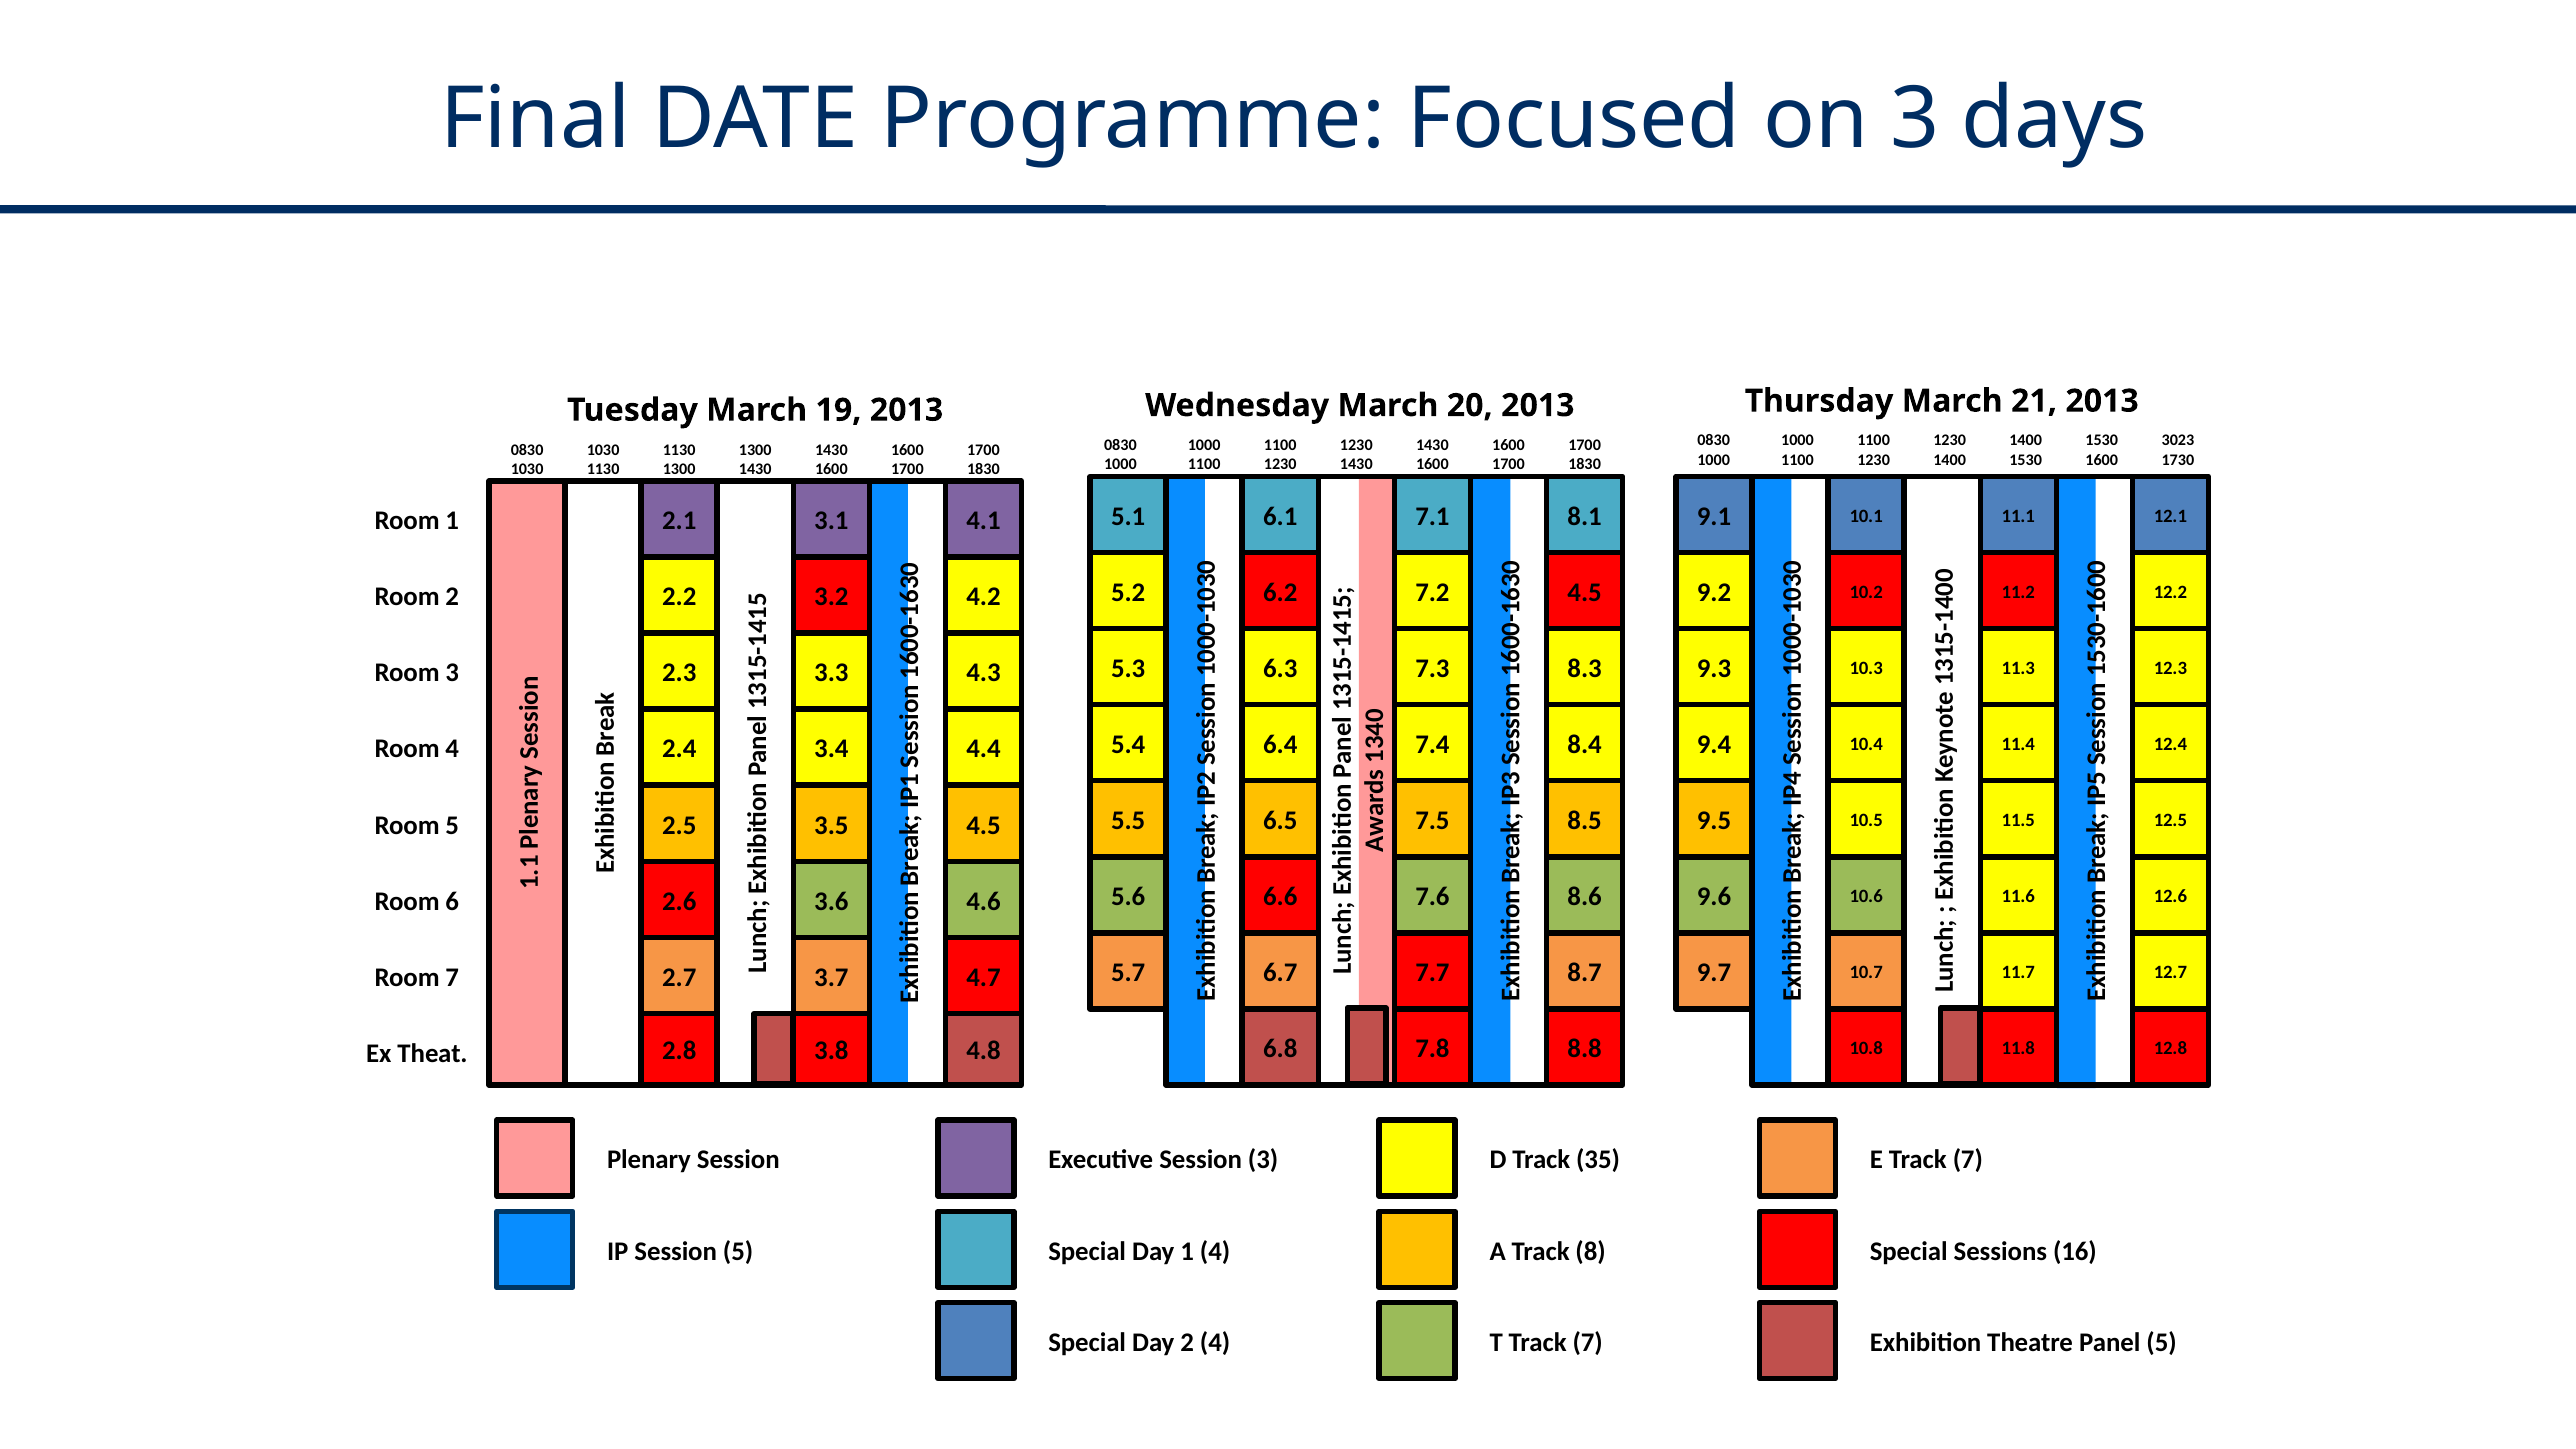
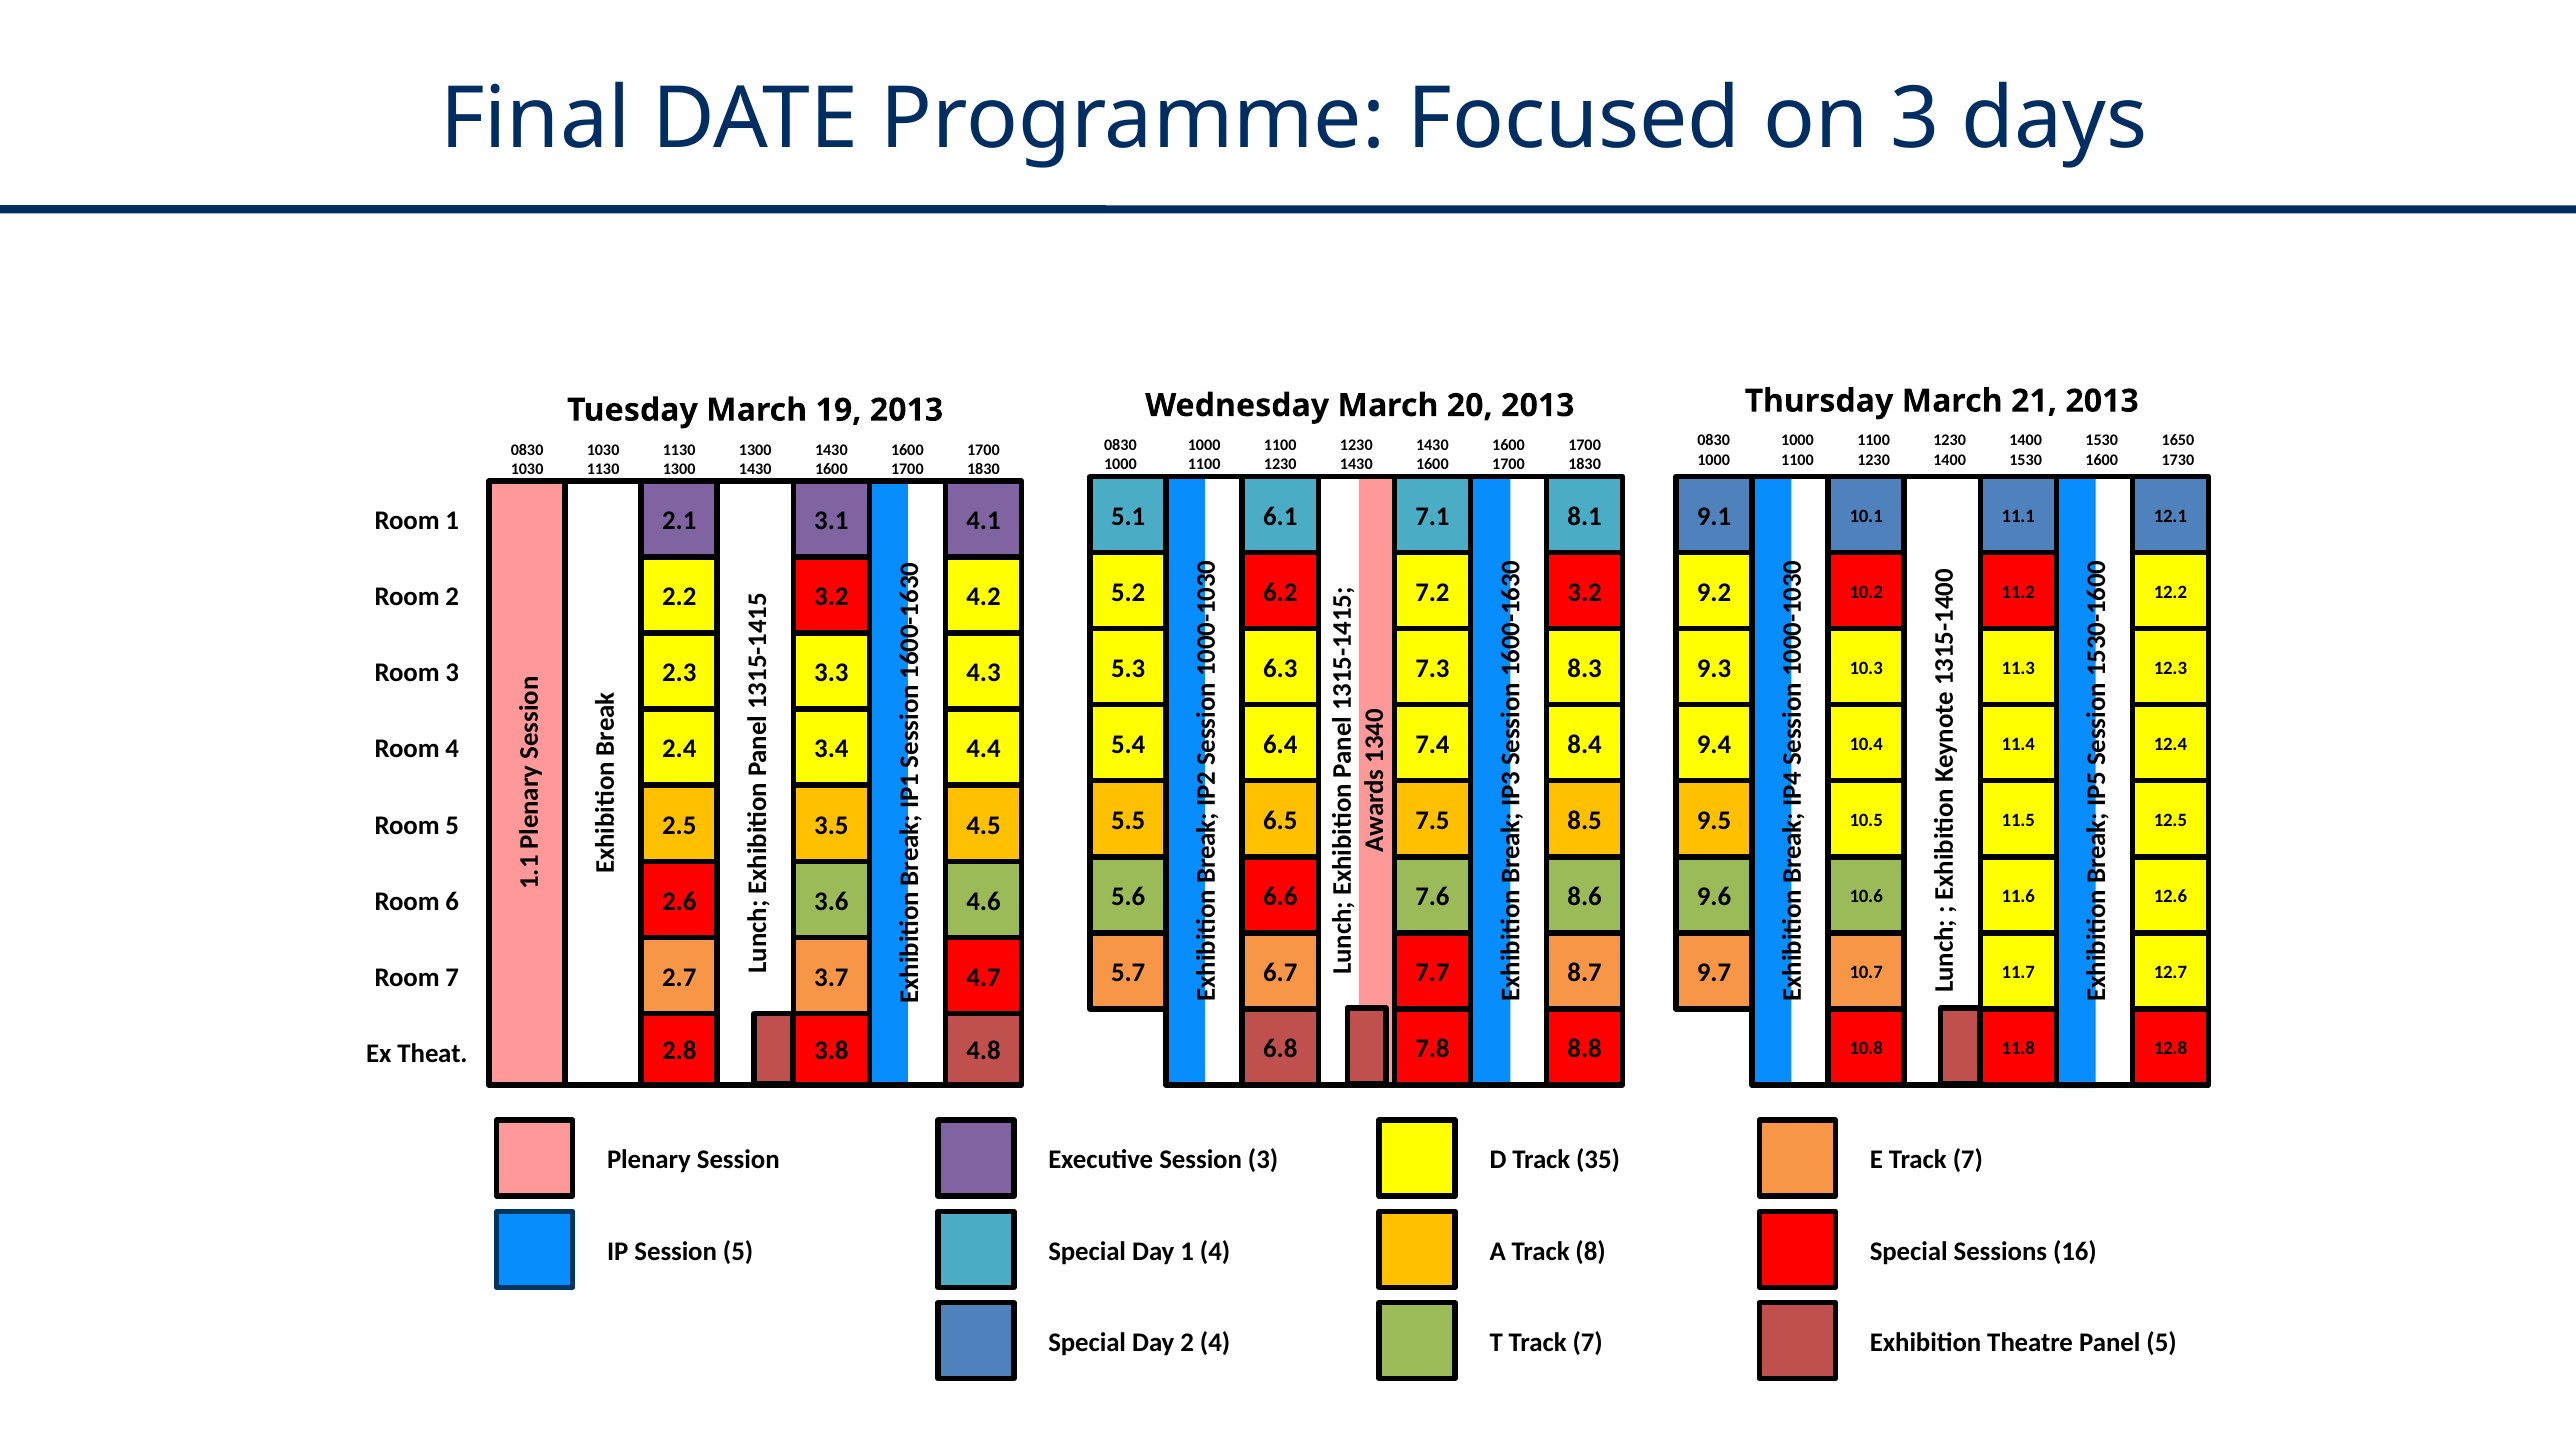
3023: 3023 -> 1650 (2178, 441)
7.2 4.5: 4.5 -> 3.2 (1585, 592)
